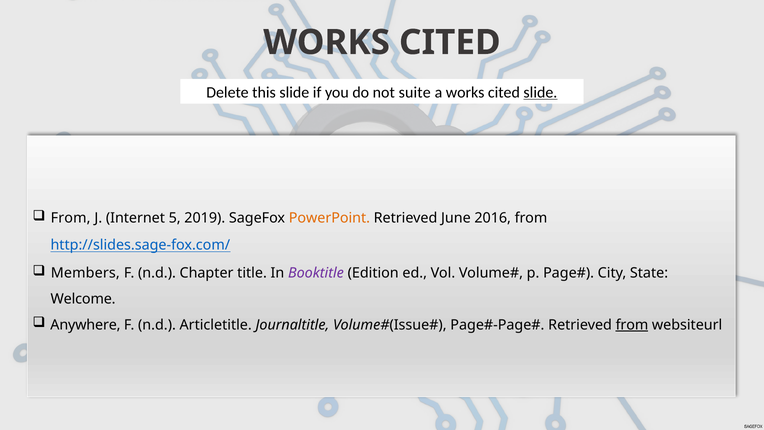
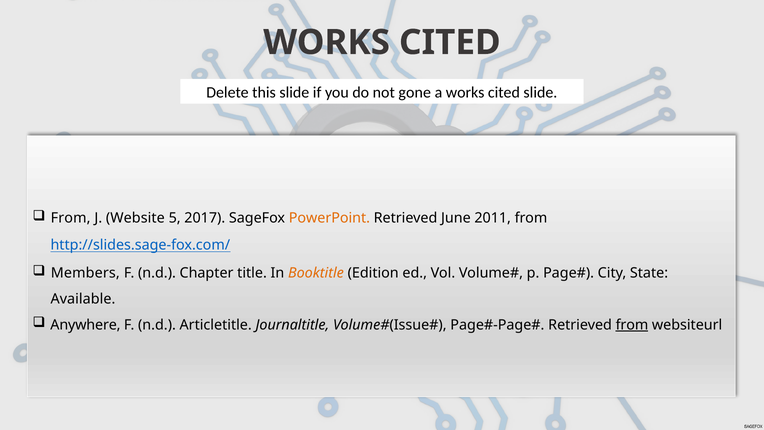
suite: suite -> gone (415, 92)
slide underline: present -> none (540, 92)
Internet: Internet -> Website (135, 218)
2019: 2019 -> 2017 (205, 218)
2016: 2016 -> 2011 (493, 218)
Booktitle colour: purple -> orange (316, 273)
Welcome: Welcome -> Available (83, 299)
